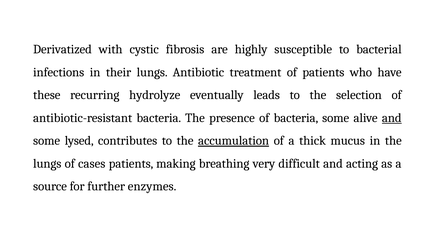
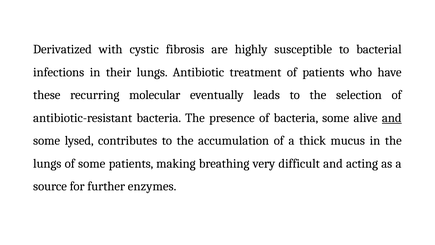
hydrolyze: hydrolyze -> molecular (155, 95)
accumulation underline: present -> none (234, 140)
of cases: cases -> some (92, 163)
